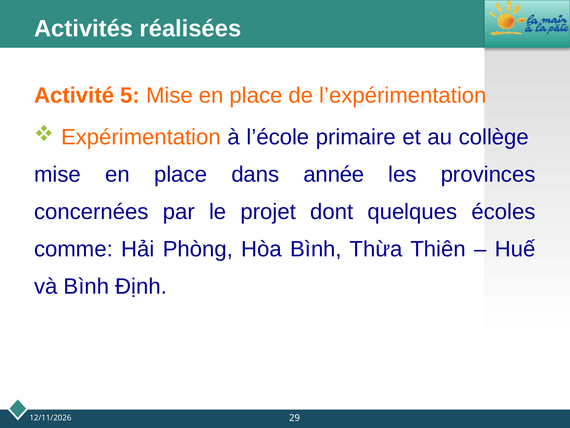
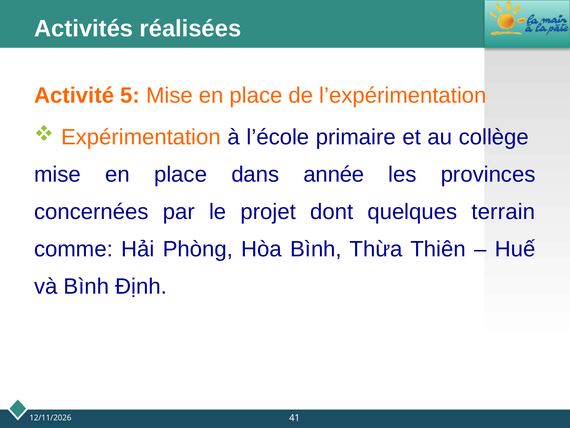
écoles: écoles -> terrain (503, 212)
29: 29 -> 41 (295, 418)
